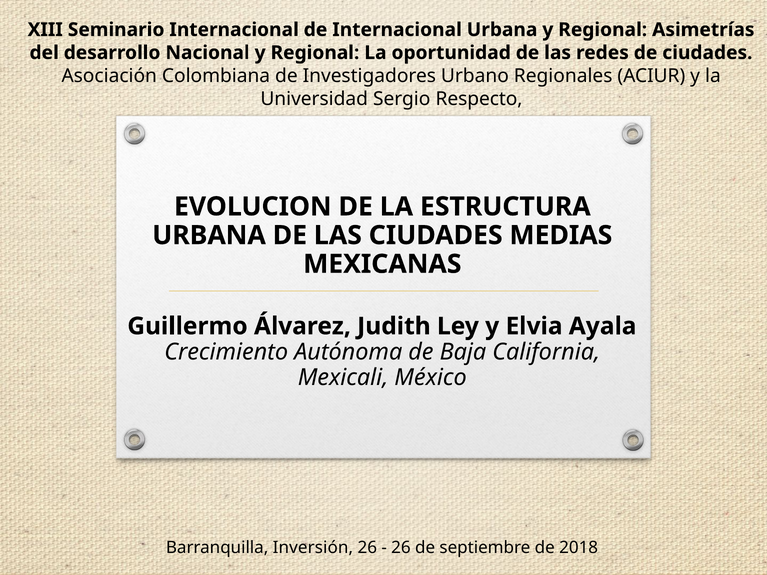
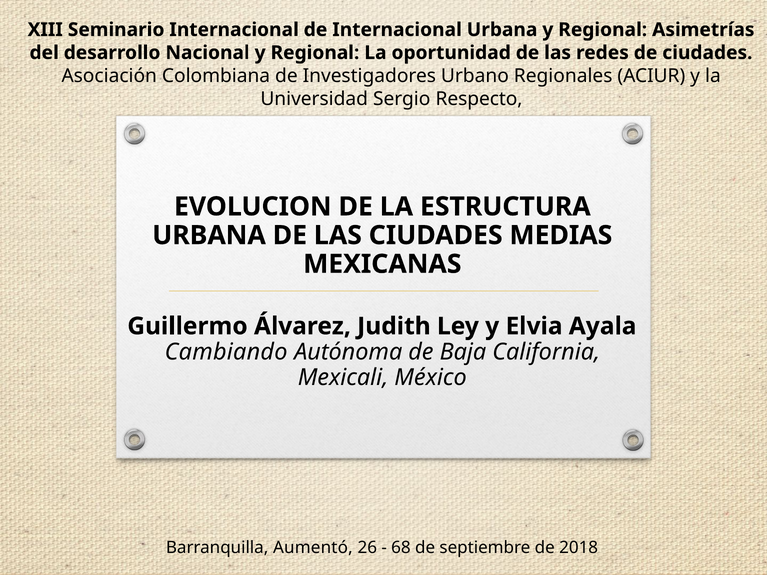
Crecimiento: Crecimiento -> Cambiando (226, 352)
Inversión: Inversión -> Aumentó (313, 548)
26: 26 -> 68 (401, 548)
